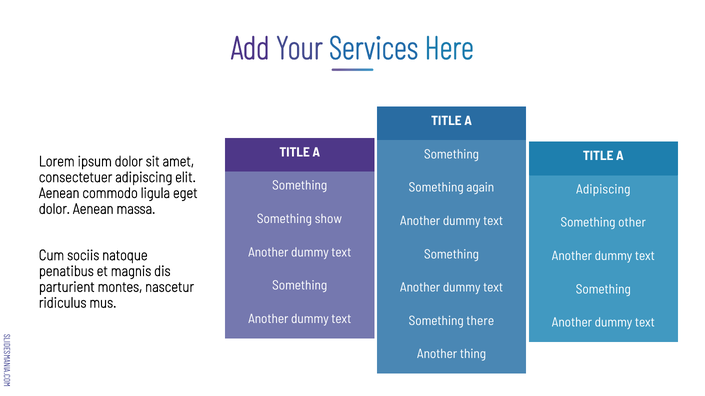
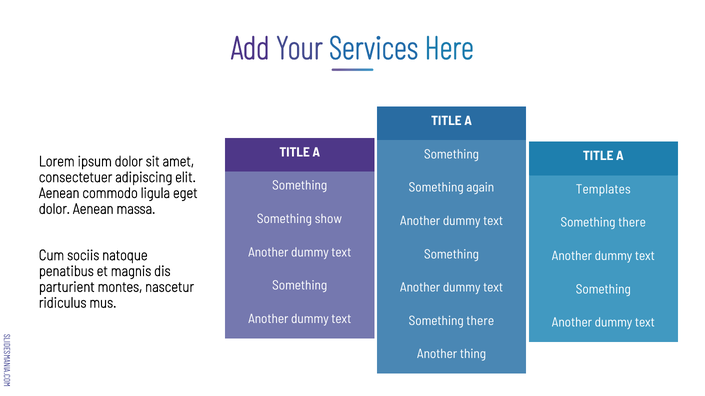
Adipiscing: Adipiscing -> Templates (603, 190)
other: other -> there (632, 223)
